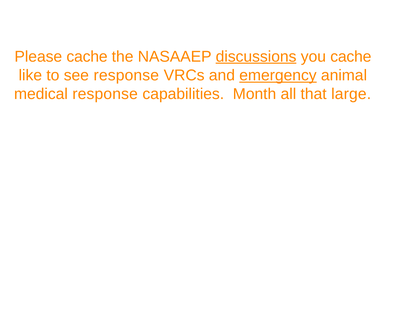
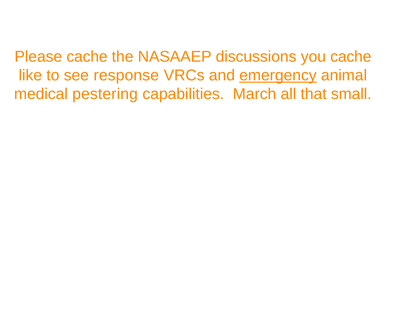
discussions underline: present -> none (256, 57)
medical response: response -> pestering (105, 94)
Month: Month -> March (255, 94)
large: large -> small (351, 94)
